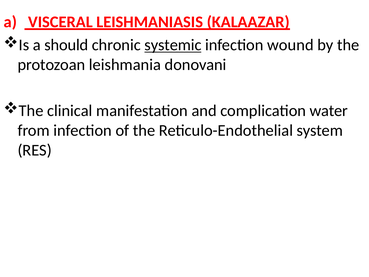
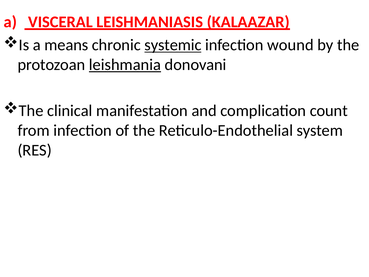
should: should -> means (66, 45)
leishmania underline: none -> present (125, 65)
water: water -> count (329, 111)
